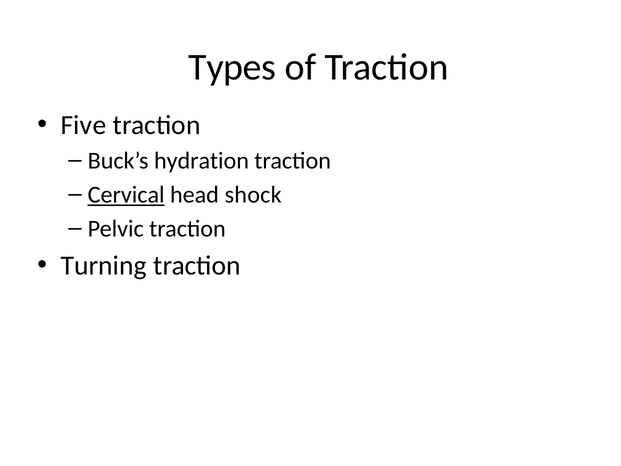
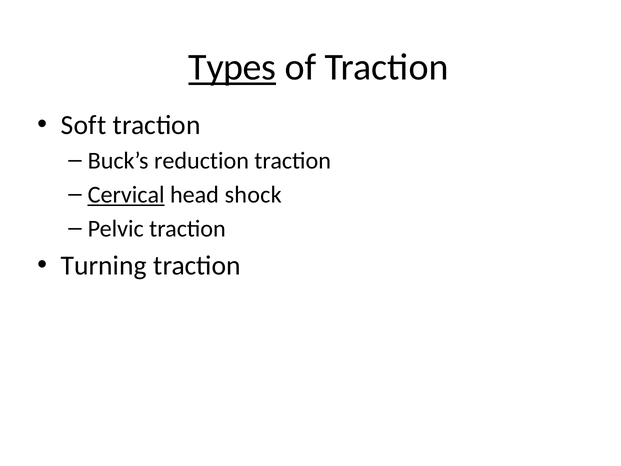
Types underline: none -> present (232, 67)
Five: Five -> Soft (83, 125)
hydration: hydration -> reduction (201, 161)
